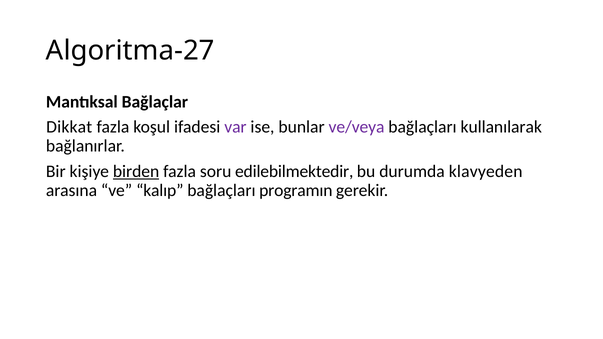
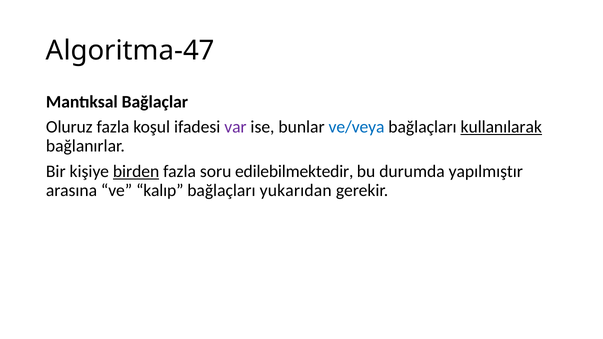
Algoritma-27: Algoritma-27 -> Algoritma-47 (130, 51)
Dikkat: Dikkat -> Oluruz (69, 127)
ve/veya colour: purple -> blue (357, 127)
kullanılarak underline: none -> present (501, 127)
klavyeden: klavyeden -> yapılmıştır (486, 171)
programın: programın -> yukarıdan (296, 190)
